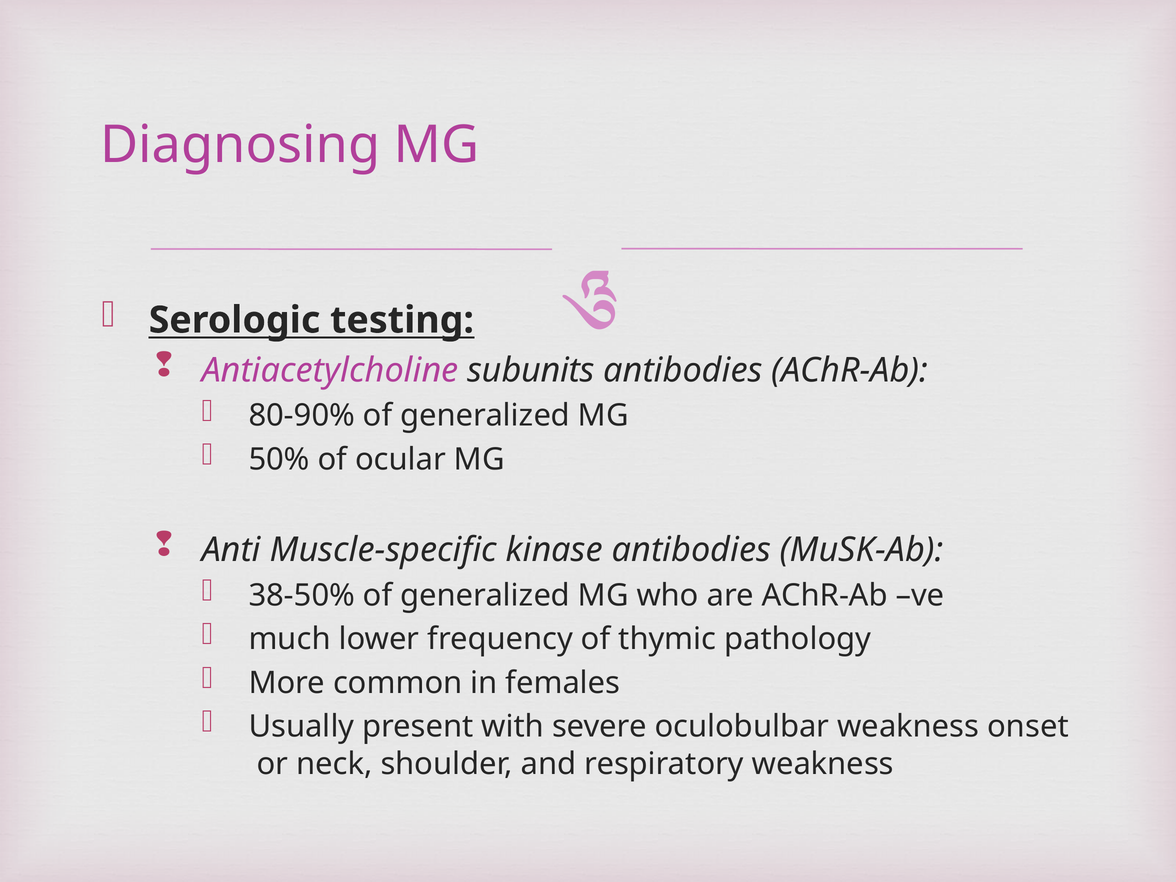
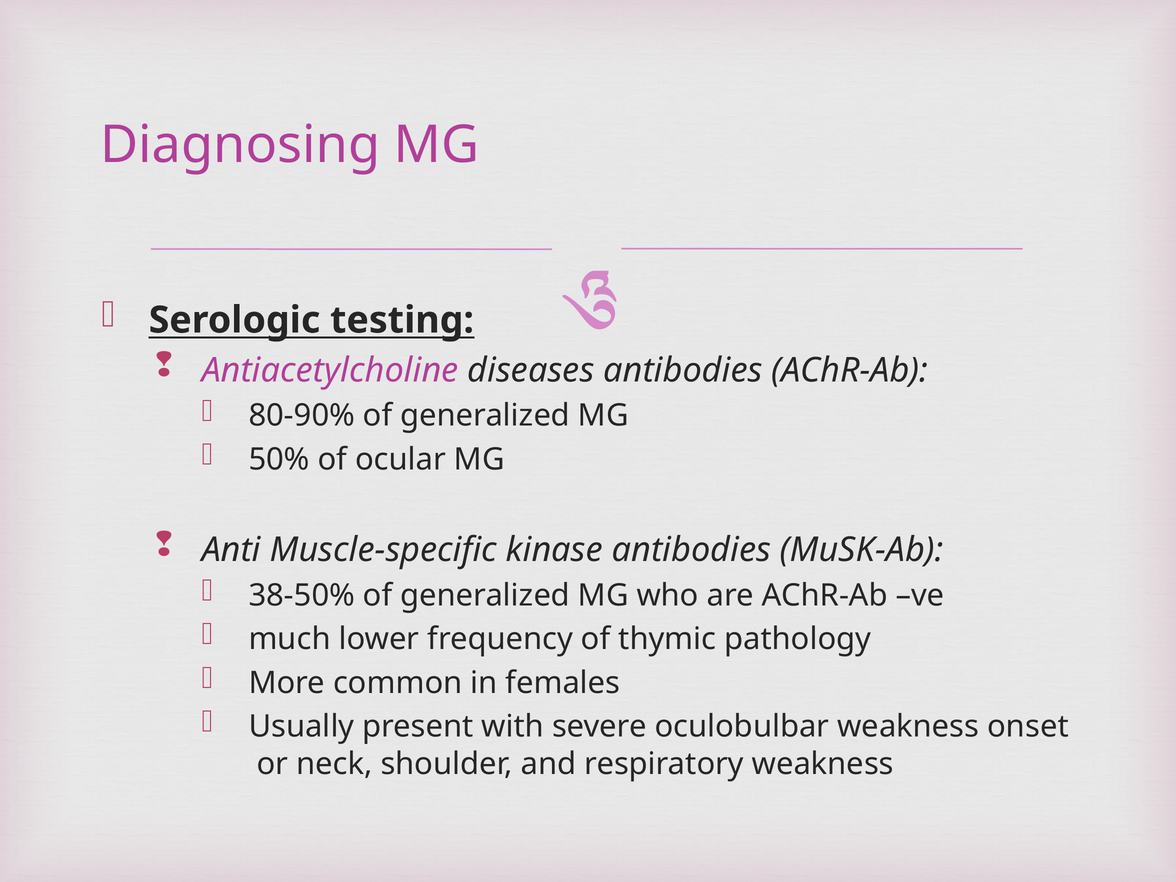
subunits: subunits -> diseases (531, 370)
